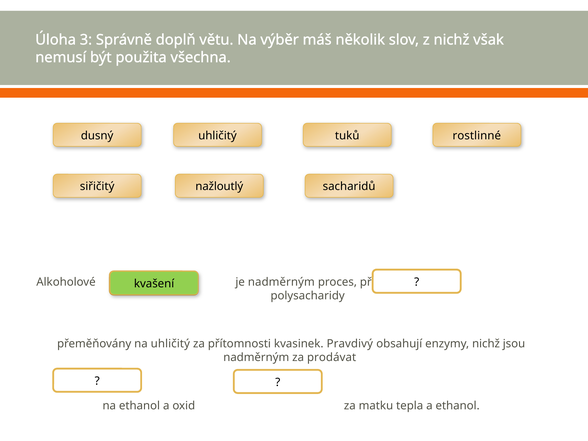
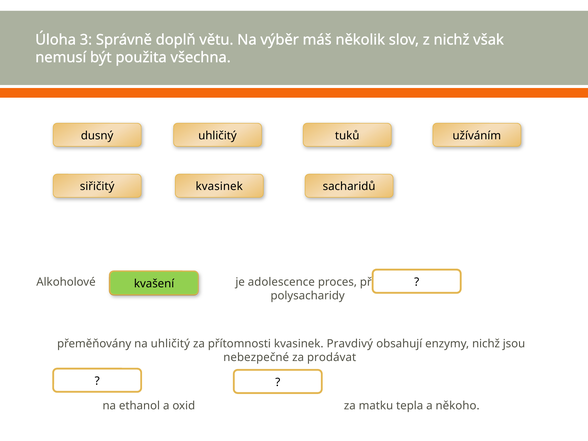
rostlinné: rostlinné -> užíváním (477, 136)
siřičitý nažloutlý: nažloutlý -> kvasinek (219, 187)
je nadměrným: nadměrným -> adolescence (281, 282)
nadměrným: nadměrným -> nebezpečné (256, 358)
a ethanol: ethanol -> někoho (458, 406)
